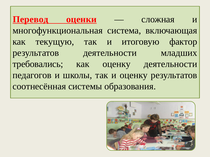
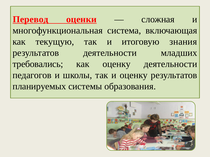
фактор: фактор -> знания (183, 42)
соотнесённая: соотнесённая -> планируемых (39, 87)
